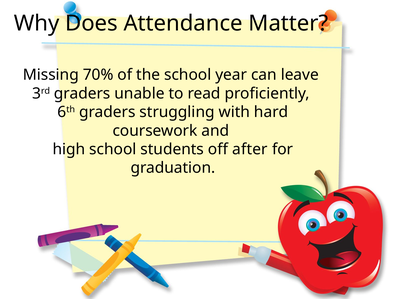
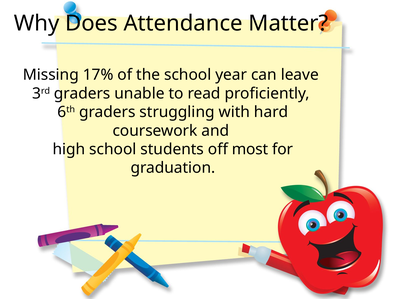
70%: 70% -> 17% (98, 75)
after: after -> most (250, 149)
